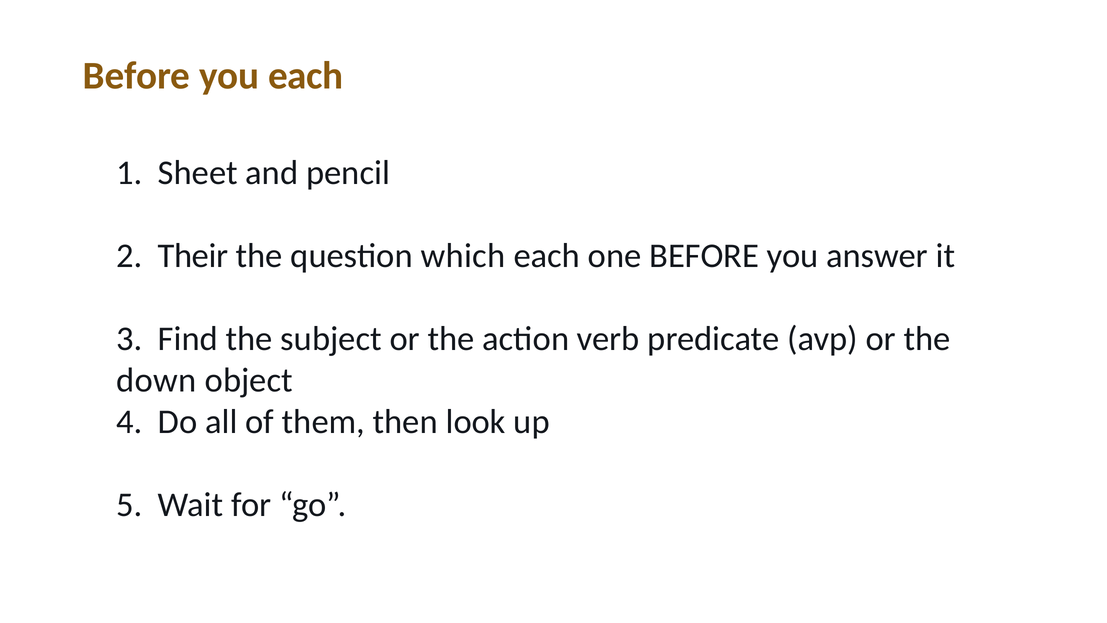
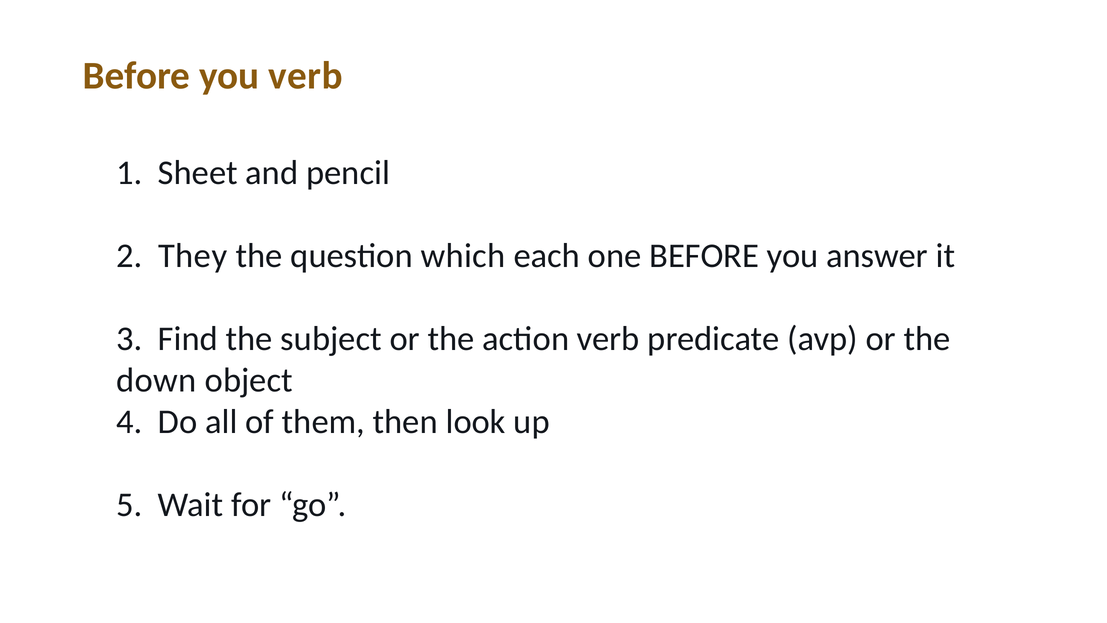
you each: each -> verb (305, 76)
Their: Their -> They (193, 256)
